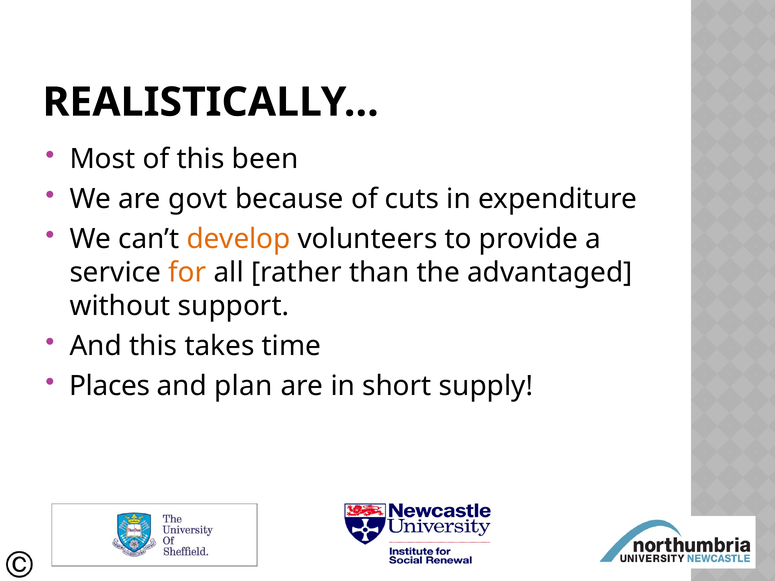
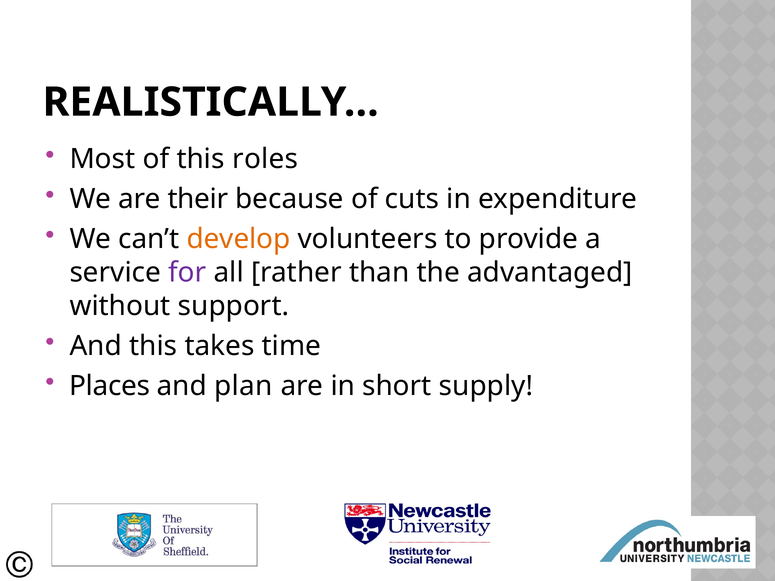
been: been -> roles (265, 159)
govt: govt -> their (198, 199)
for colour: orange -> purple (187, 273)
